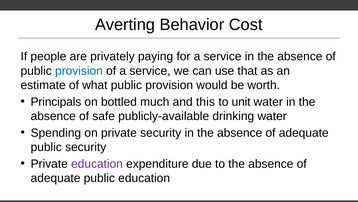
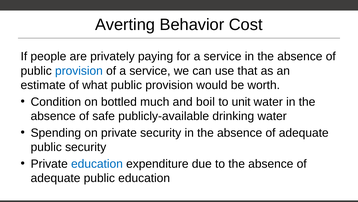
Principals: Principals -> Condition (56, 102)
this: this -> boil (205, 102)
education colour: purple -> blue (97, 163)
